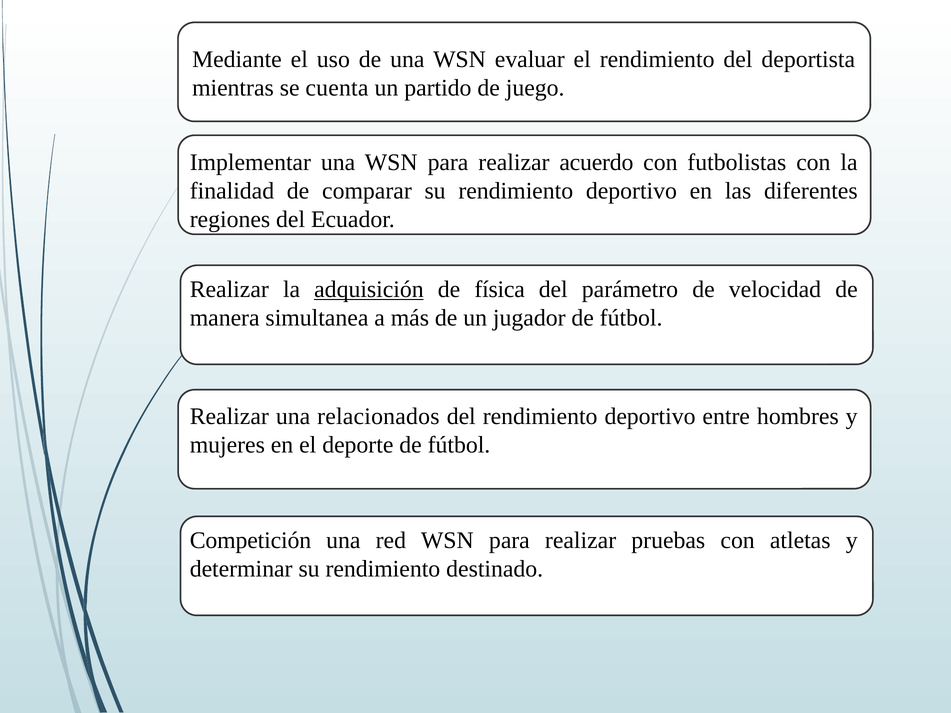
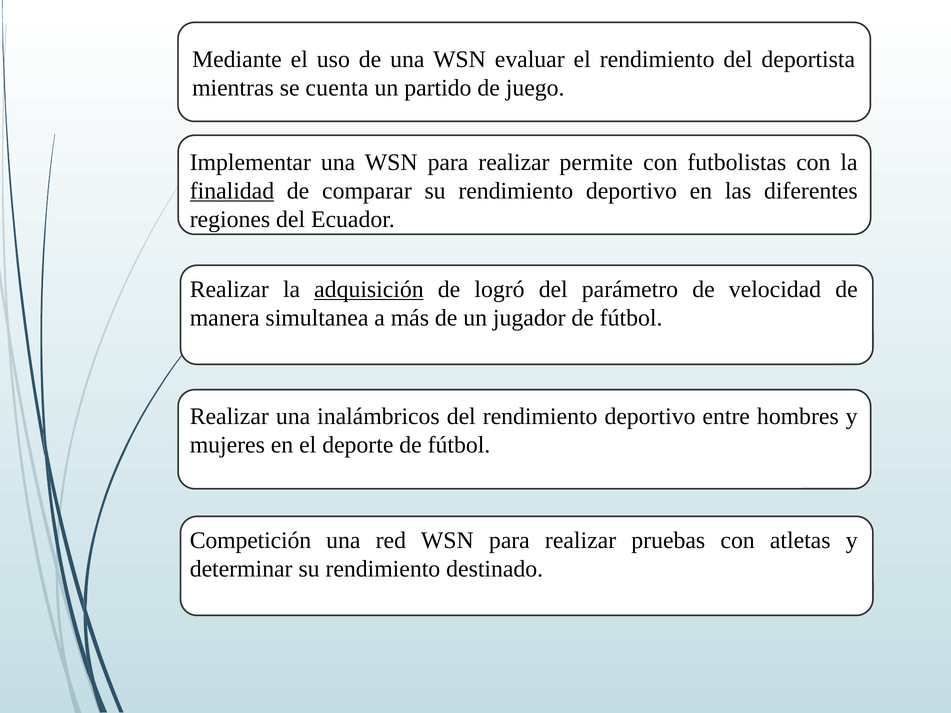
acuerdo: acuerdo -> permite (596, 162)
finalidad underline: none -> present (232, 191)
física: física -> logró (500, 289)
relacionados: relacionados -> inalámbricos (378, 416)
